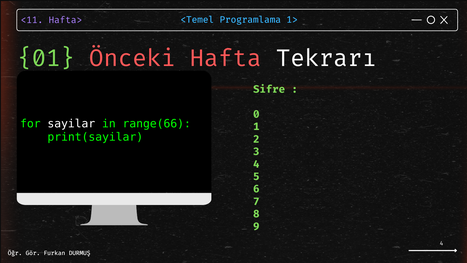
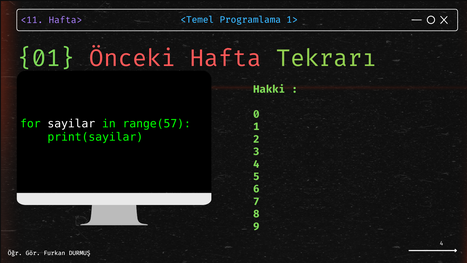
Tekrarı colour: white -> light green (326, 58)
Sifre: Sifre -> Hakki (269, 89)
range(66: range(66 -> range(57 (157, 123)
